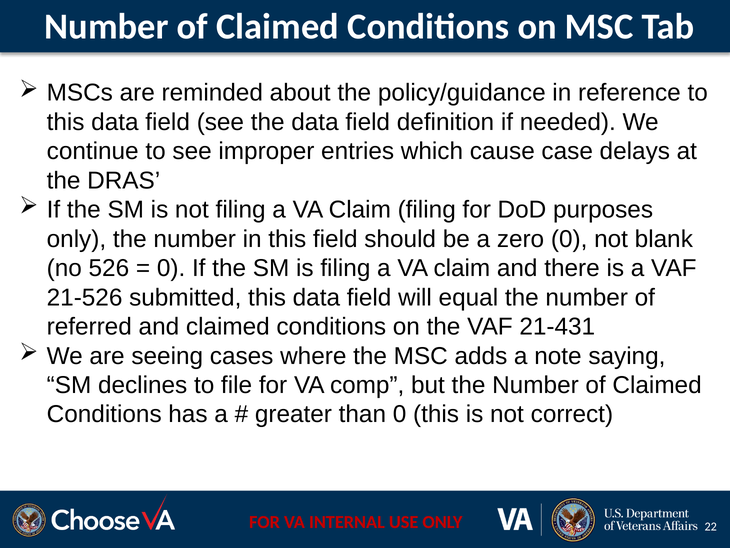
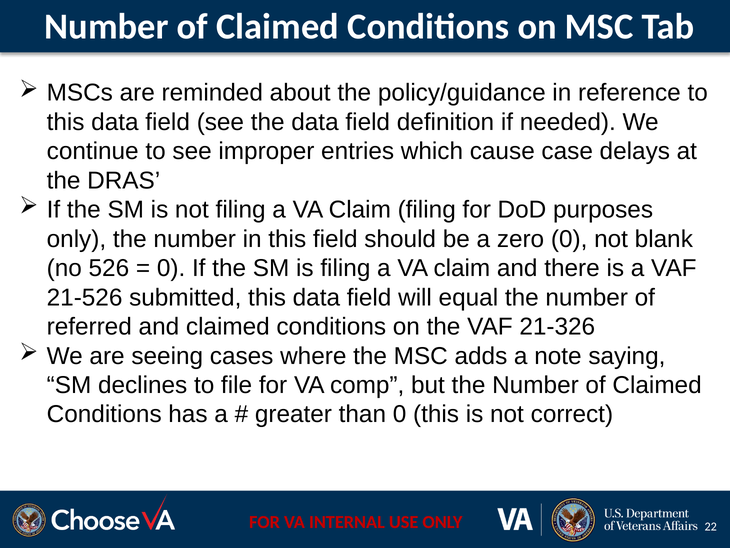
21-431: 21-431 -> 21-326 (557, 326)
